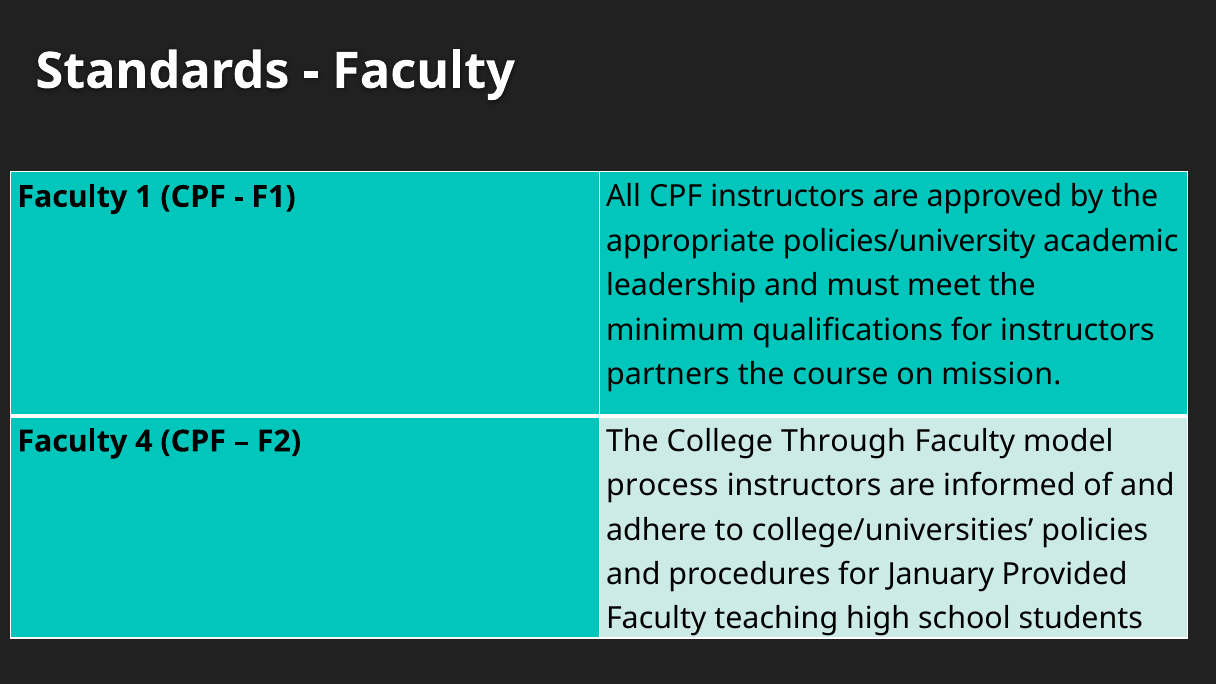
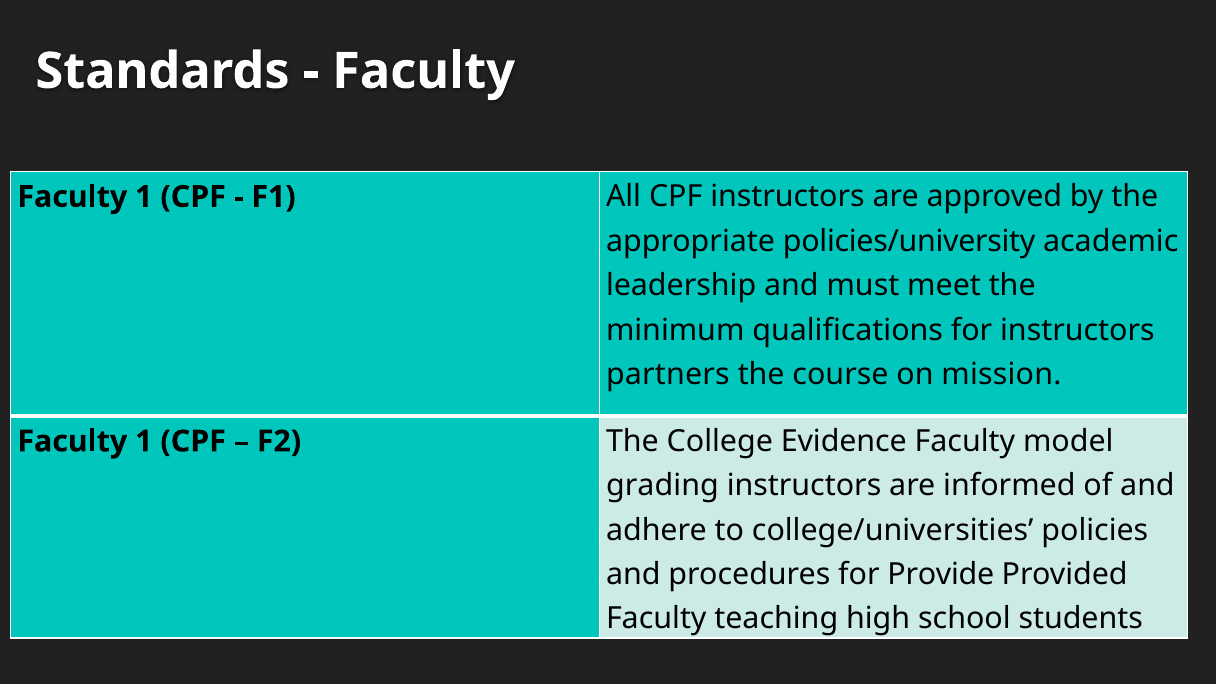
4: 4 -> 1 (144, 441)
Through: Through -> Evidence (844, 441)
process: process -> grading (662, 486)
January: January -> Provide (941, 575)
